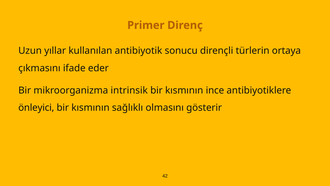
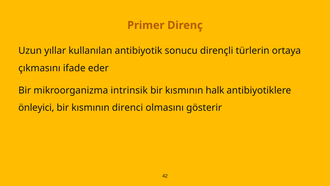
ince: ince -> halk (215, 90)
sağlıklı: sağlıklı -> direnci (128, 107)
